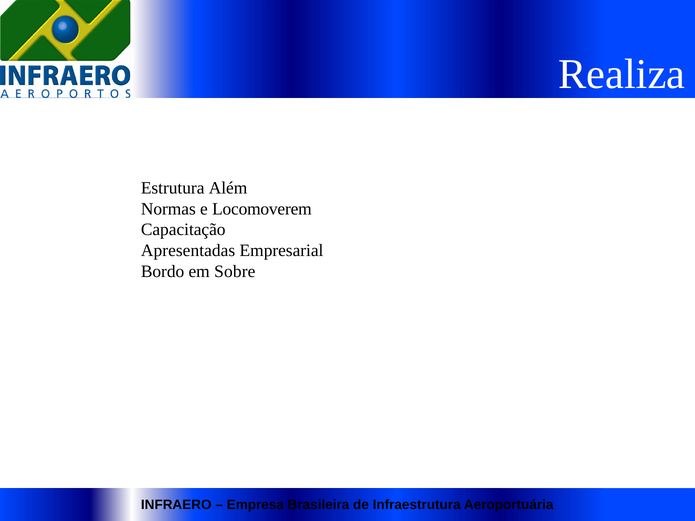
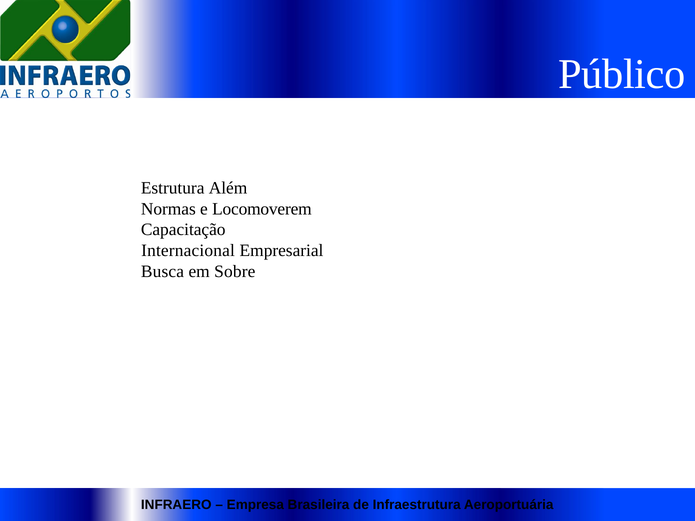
Realiza: Realiza -> Público (622, 74)
Apresentadas: Apresentadas -> Internacional (188, 251)
Bordo: Bordo -> Busca (162, 272)
